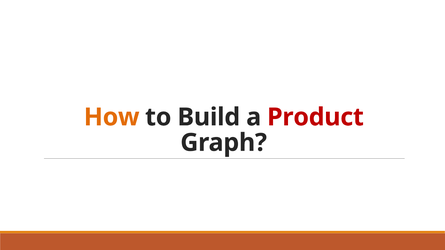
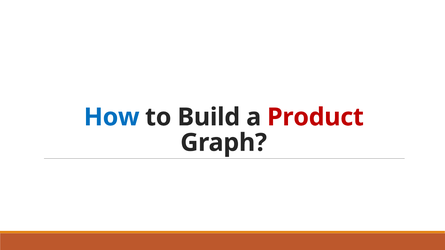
How colour: orange -> blue (112, 117)
